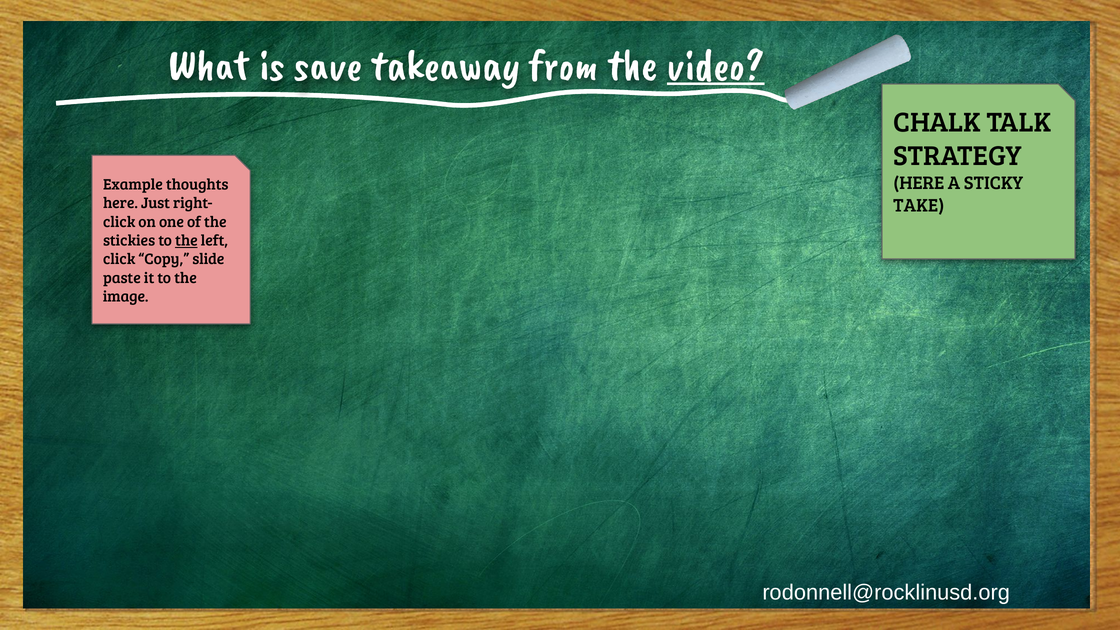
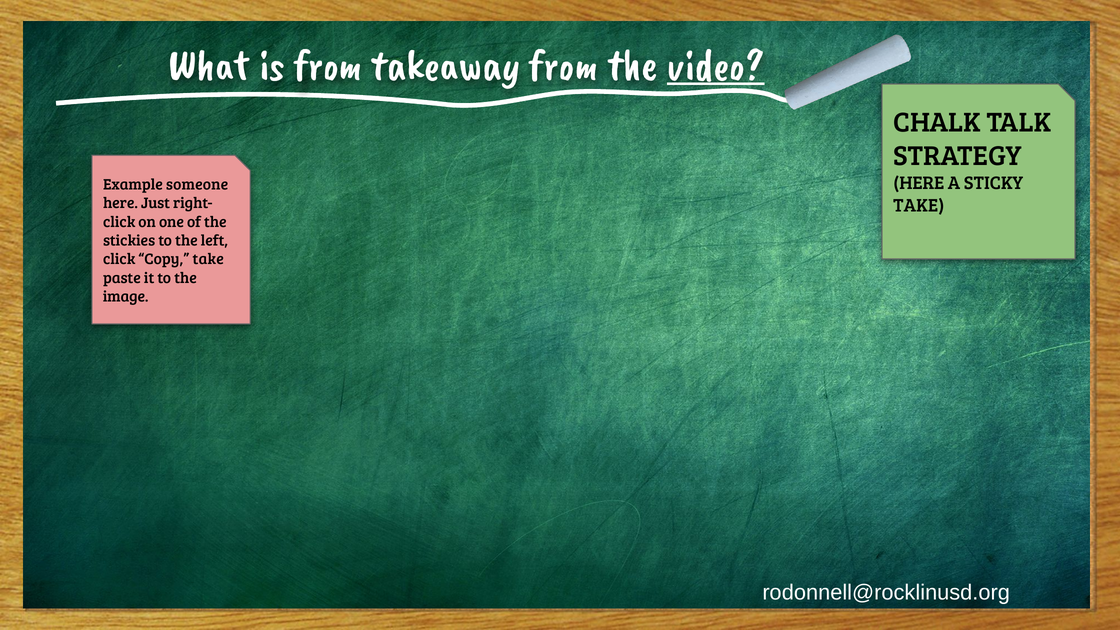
is save: save -> from (328, 65)
thoughts: thoughts -> someone (197, 185)
the underline: present -> none (186, 241)
Copy slide: slide -> take (208, 259)
